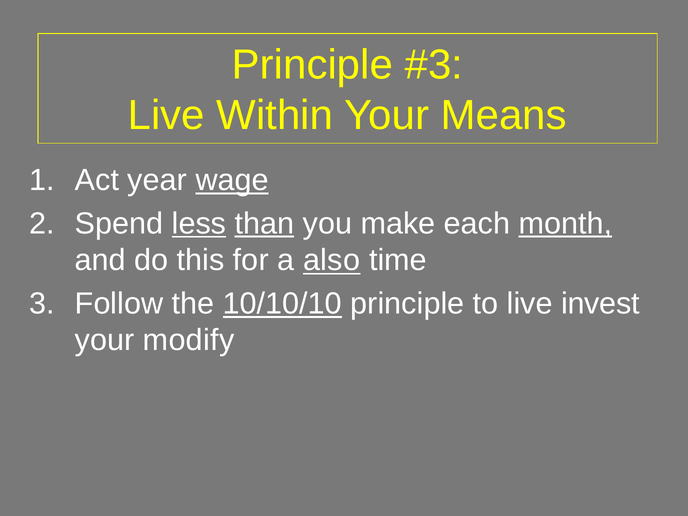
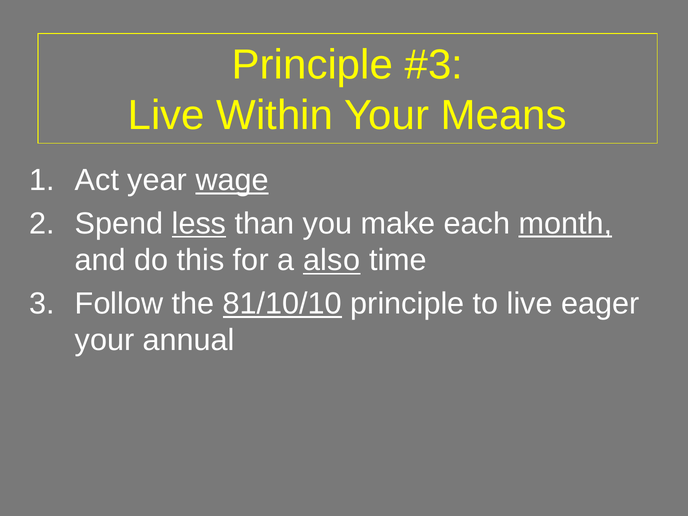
than underline: present -> none (264, 224)
10/10/10: 10/10/10 -> 81/10/10 (282, 304)
invest: invest -> eager (600, 304)
modify: modify -> annual (189, 340)
